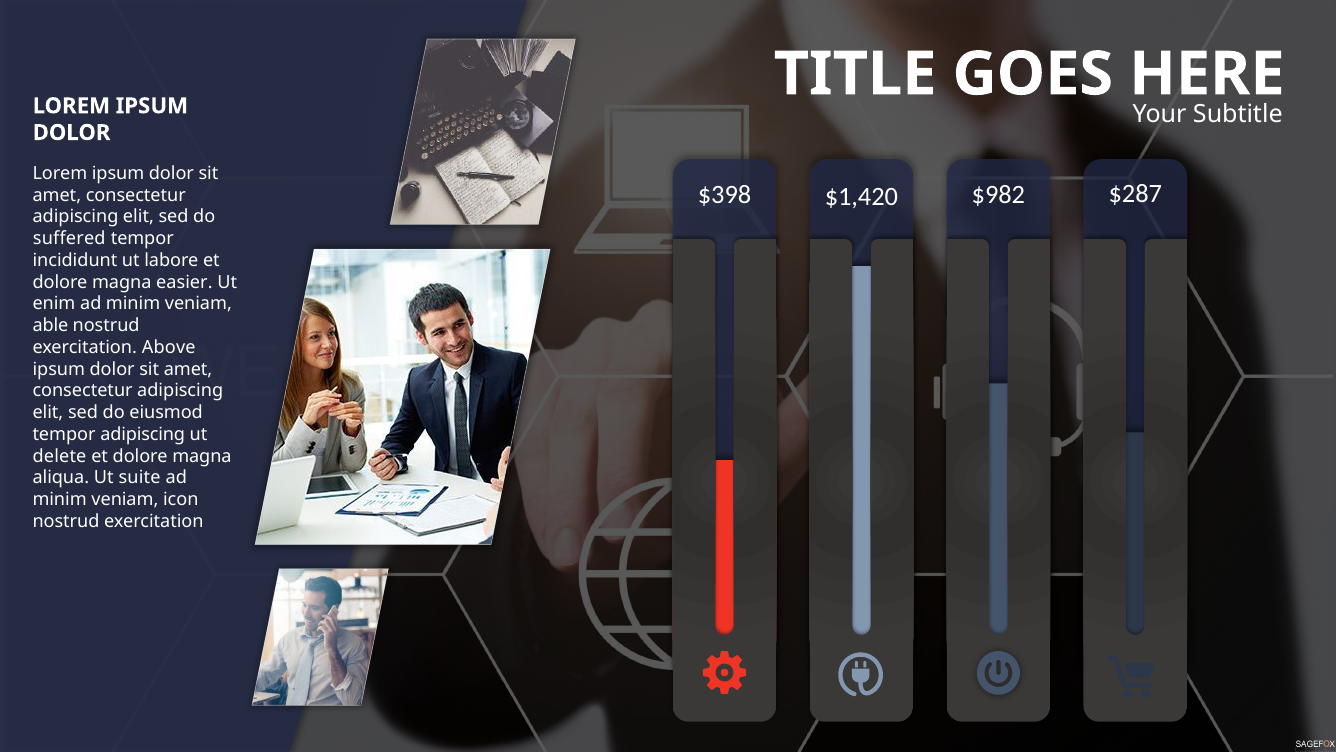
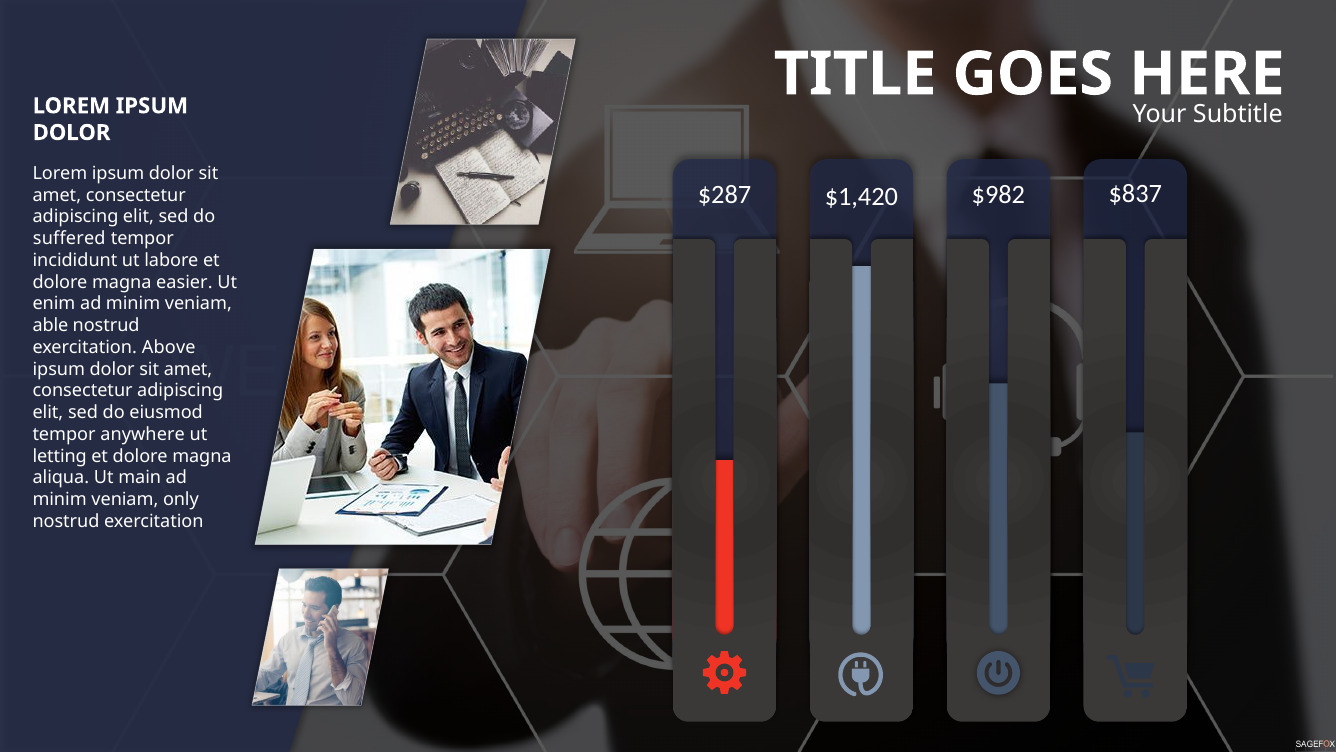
$398: $398 -> $287 (725, 195)
$287: $287 -> $837 (1135, 194)
tempor adipiscing: adipiscing -> anywhere (143, 434)
delete: delete -> letting (60, 456)
suite: suite -> main (140, 478)
icon: icon -> only (181, 499)
